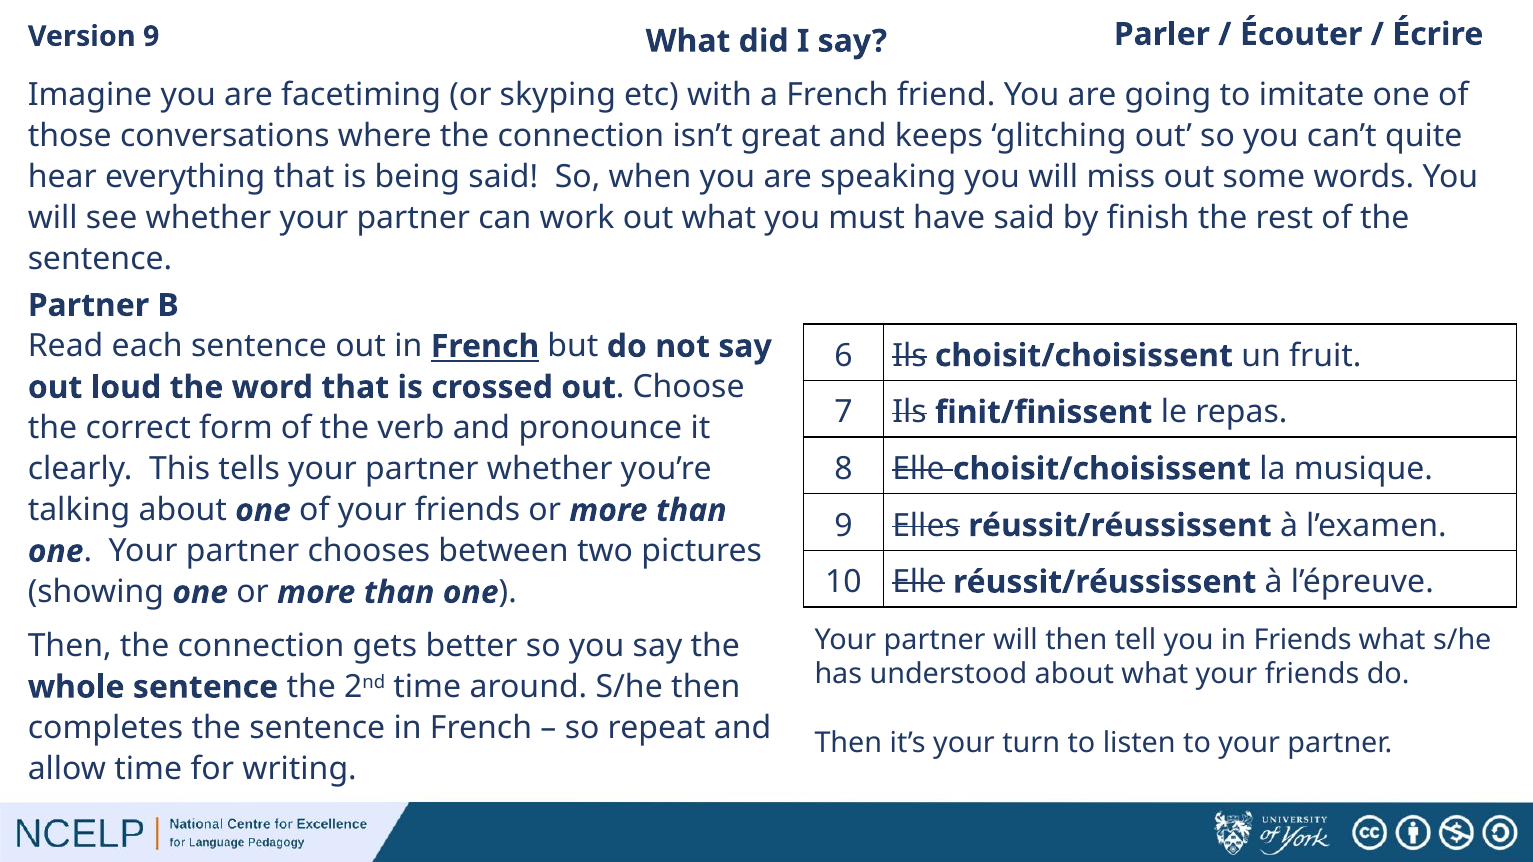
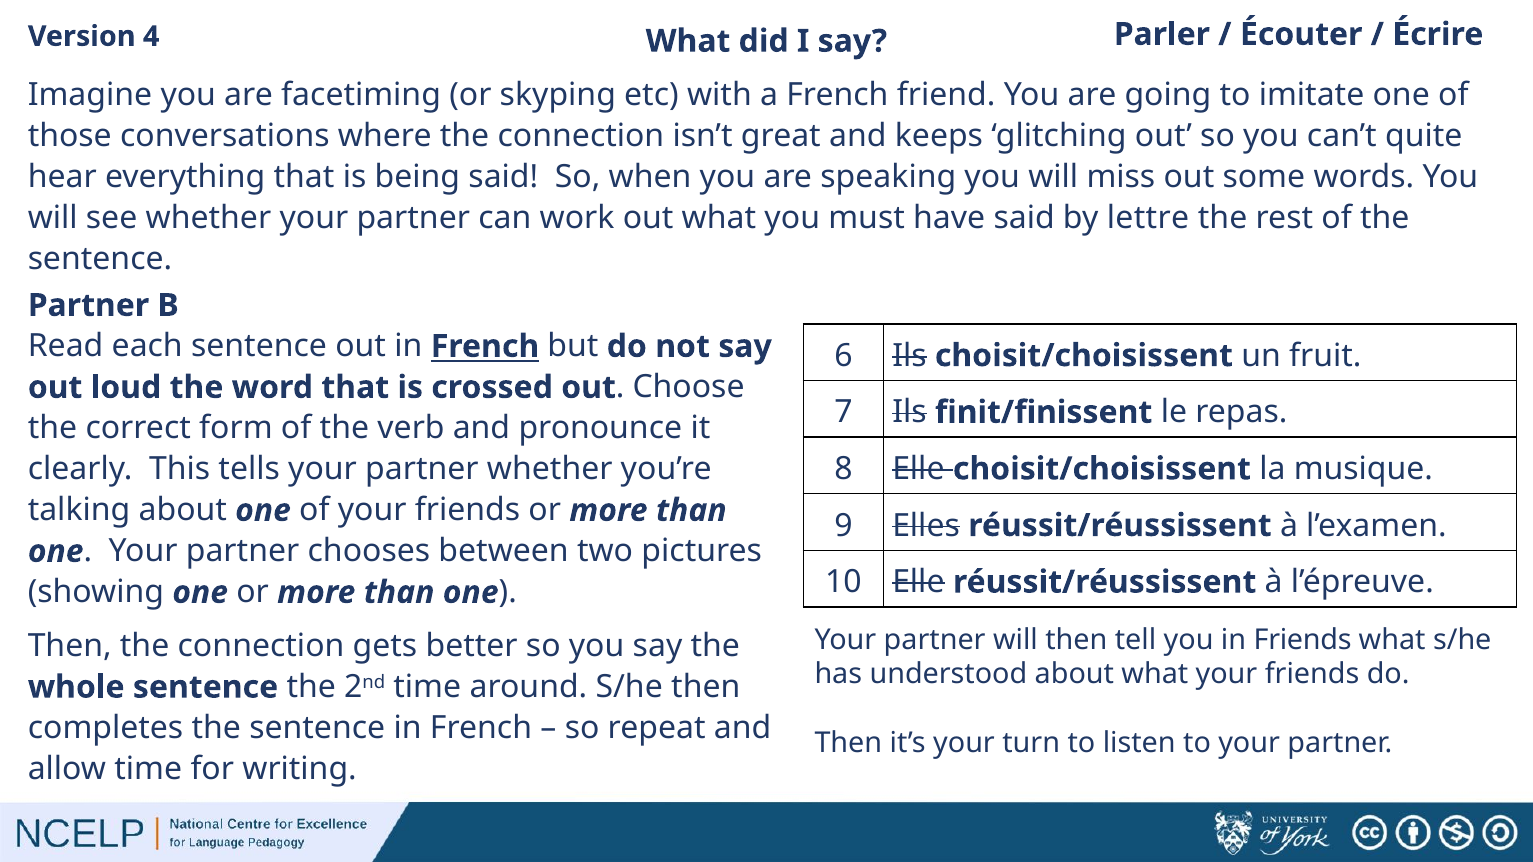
Version 9: 9 -> 4 (151, 36)
finish: finish -> lettre (1148, 218)
